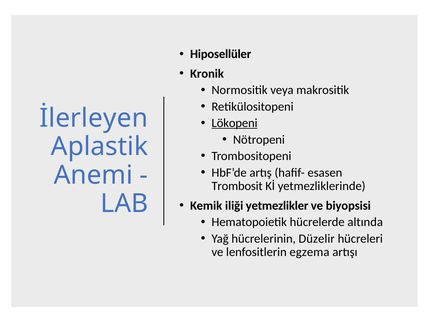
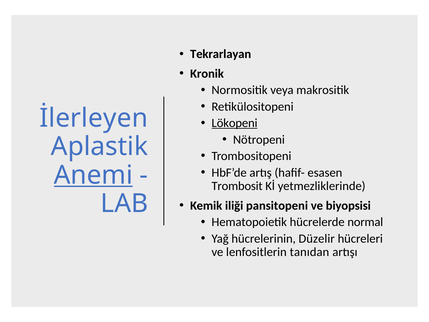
Hiposellüler: Hiposellüler -> Tekrarlayan (221, 54)
Anemi underline: none -> present (93, 175)
yetmezlikler: yetmezlikler -> pansitopeni (277, 205)
altında: altında -> normal (365, 222)
egzema: egzema -> tanıdan (309, 252)
